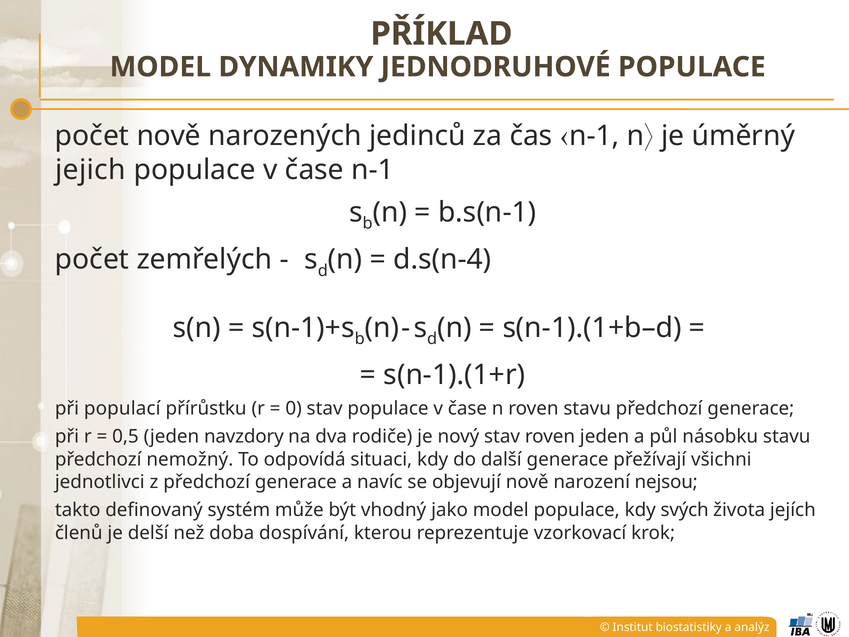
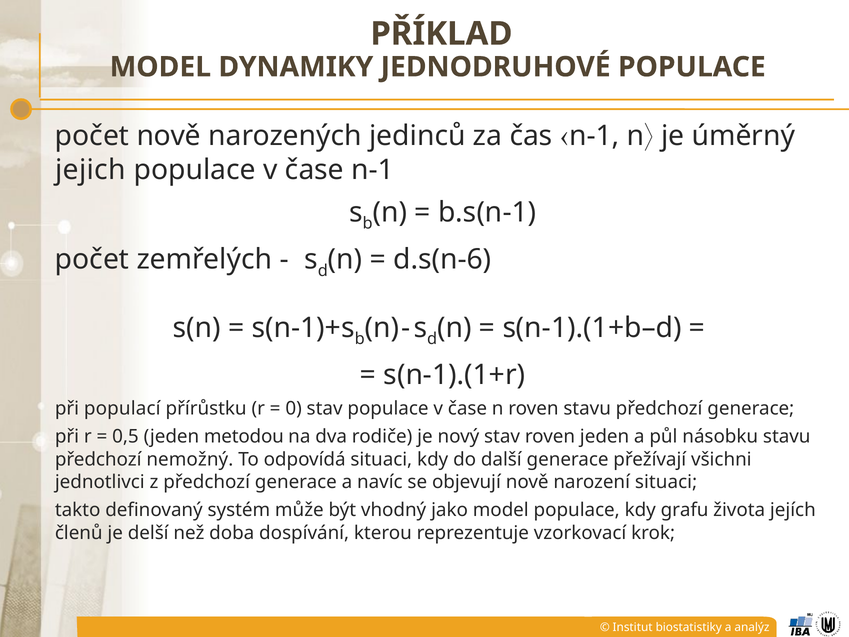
d.s(n-4: d.s(n-4 -> d.s(n-6 (442, 259)
navzdory: navzdory -> metodou (244, 437)
narození nejsou: nejsou -> situaci (666, 482)
svých: svých -> grafu (685, 510)
